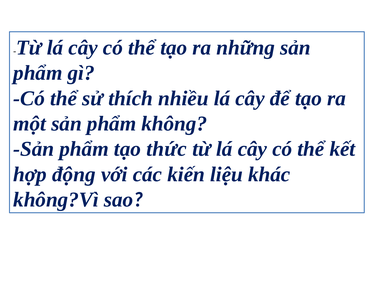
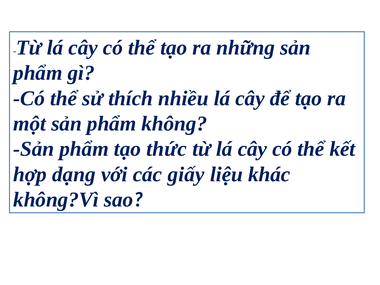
động: động -> dạng (74, 174)
kiến: kiến -> giấy (186, 174)
